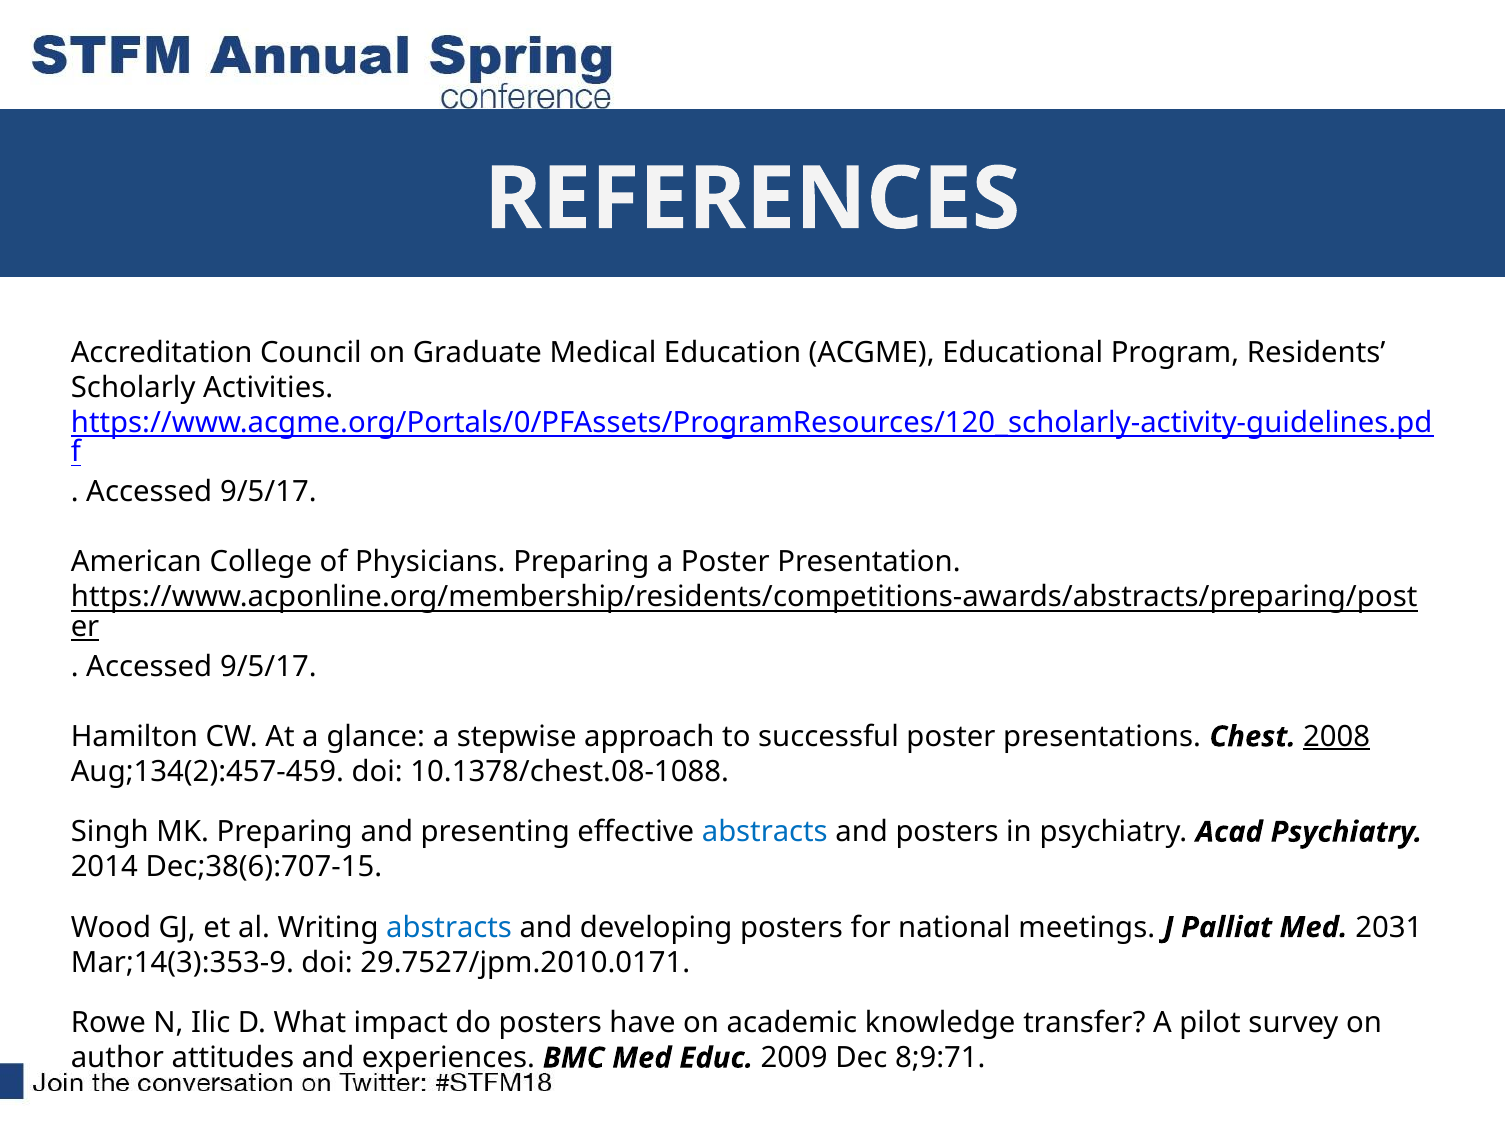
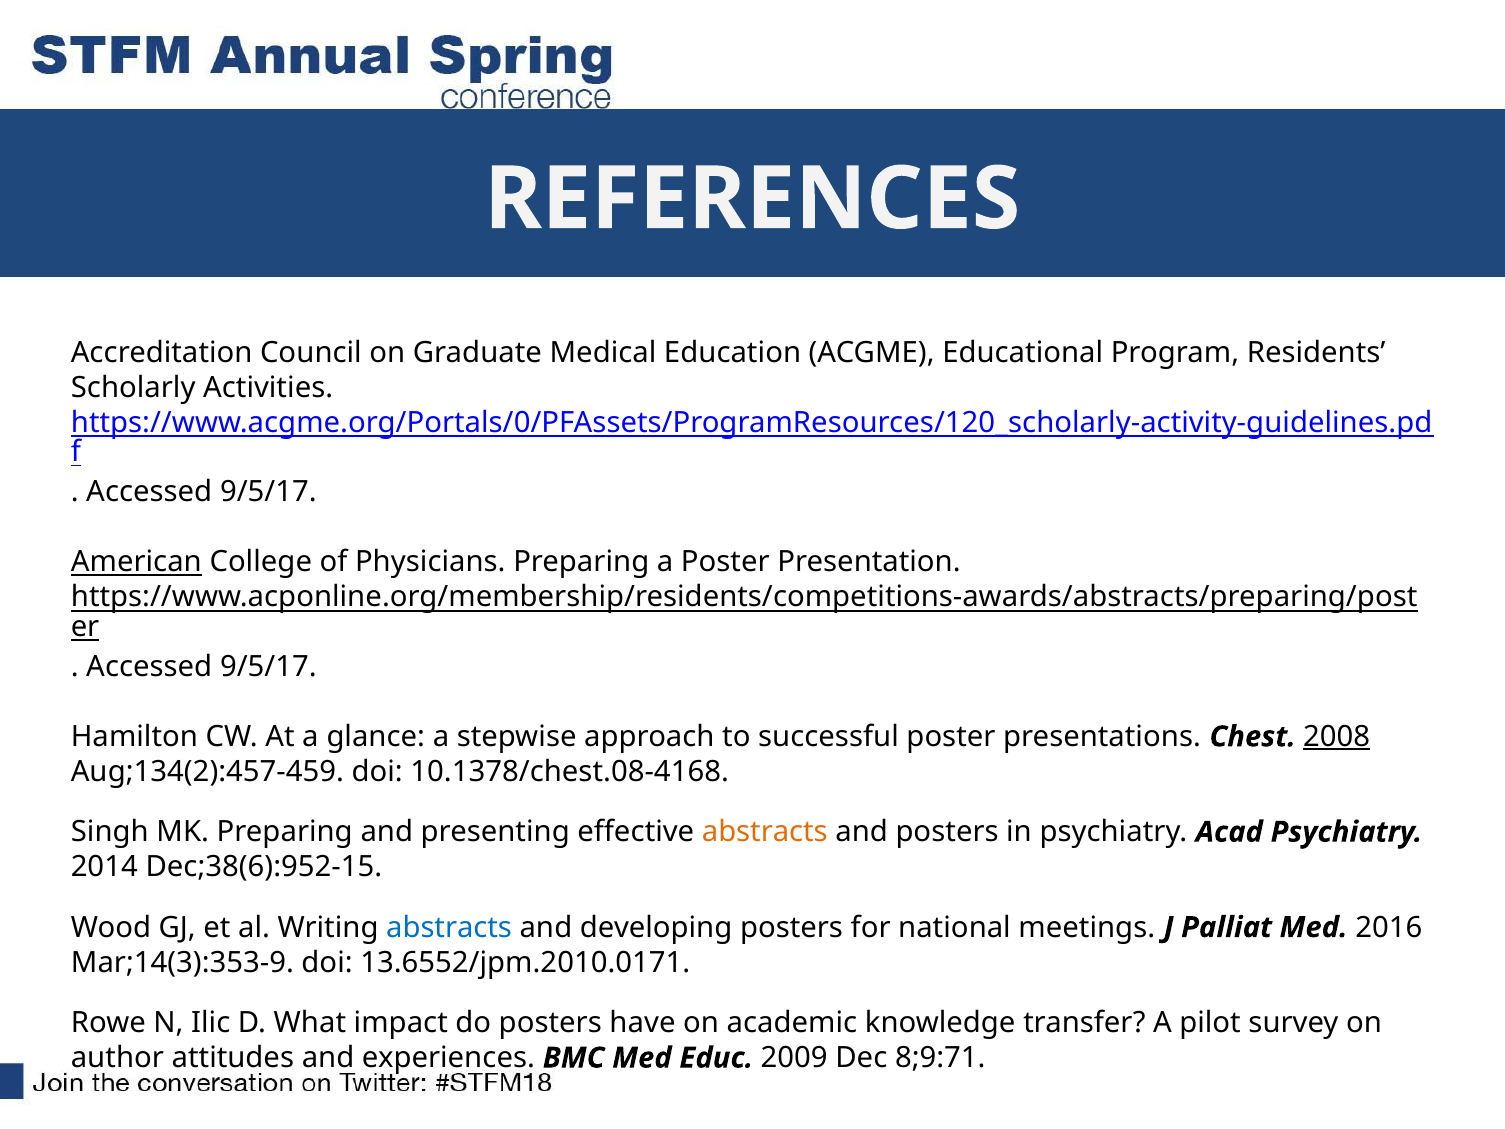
American underline: none -> present (136, 562)
10.1378/chest.08-1088: 10.1378/chest.08-1088 -> 10.1378/chest.08-4168 (570, 772)
abstracts colour: blue -> orange (765, 832)
Dec;38(6):707-15: Dec;38(6):707-15 -> Dec;38(6):952-15 (264, 867)
2031: 2031 -> 2016 (1389, 927)
29.7527/jpm.2010.0171: 29.7527/jpm.2010.0171 -> 13.6552/jpm.2010.0171 (525, 962)
